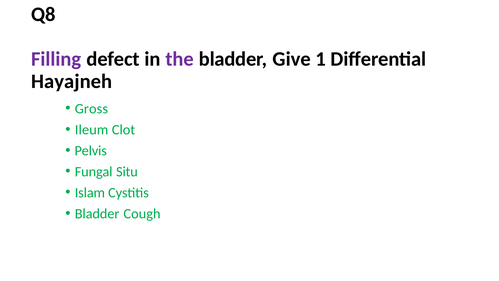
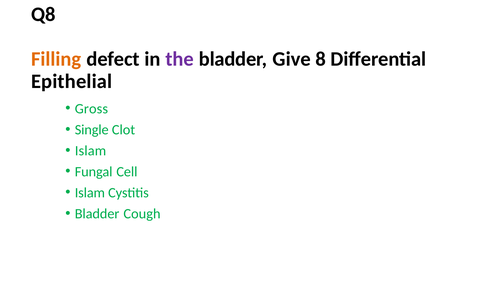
Filling colour: purple -> orange (56, 59)
1: 1 -> 8 (321, 59)
Hayajneh: Hayajneh -> Epithelial (72, 81)
Ileum: Ileum -> Single (92, 130)
Pelvis: Pelvis -> Islam (91, 151)
Situ: Situ -> Cell (127, 171)
